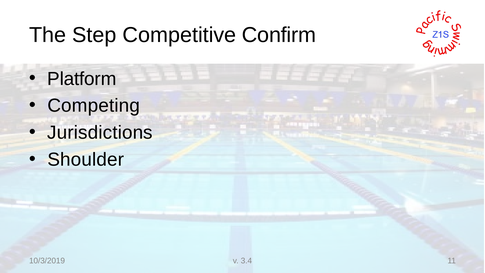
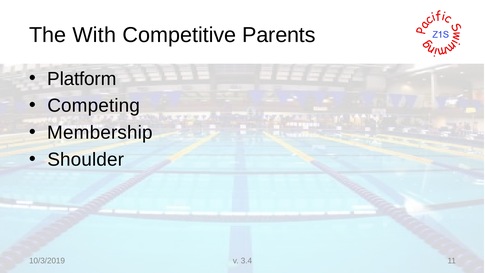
Step: Step -> With (94, 35)
Confirm: Confirm -> Parents (279, 35)
Jurisdictions: Jurisdictions -> Membership (100, 133)
